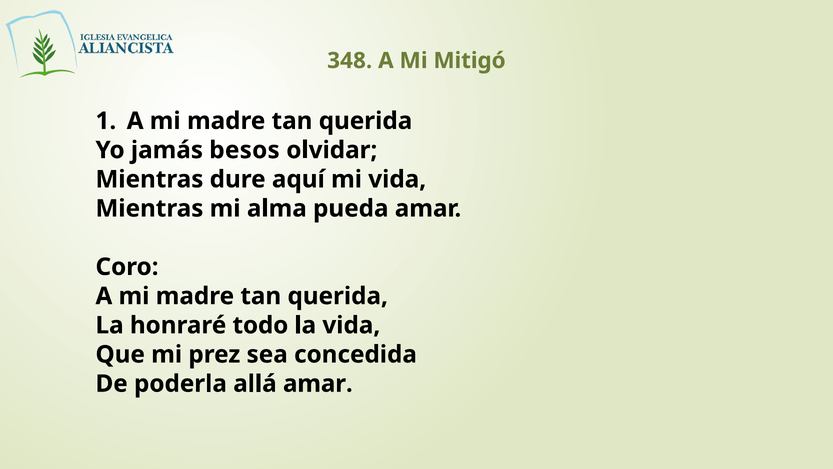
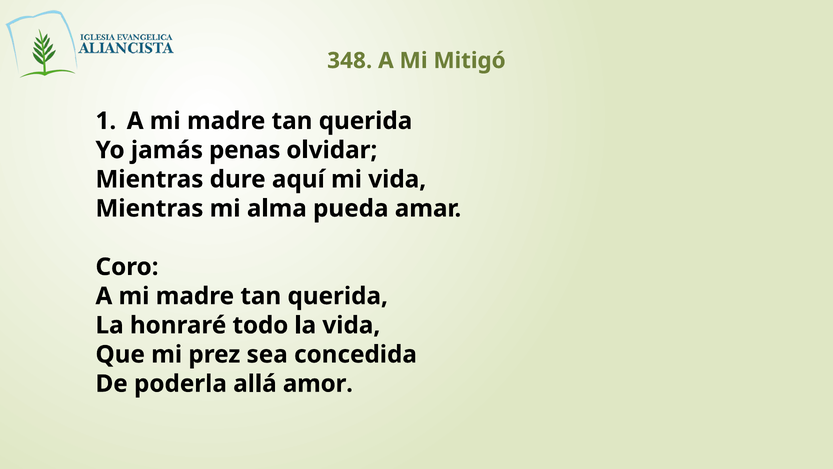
besos: besos -> penas (245, 150)
allá amar: amar -> amor (318, 383)
